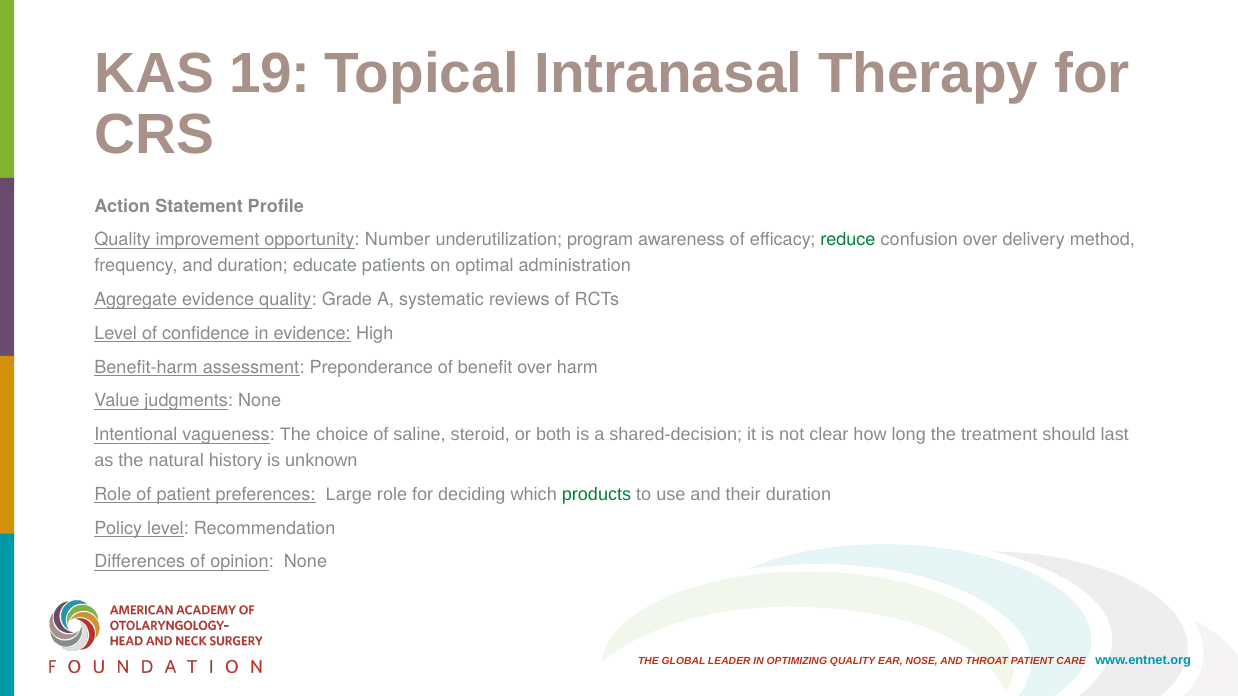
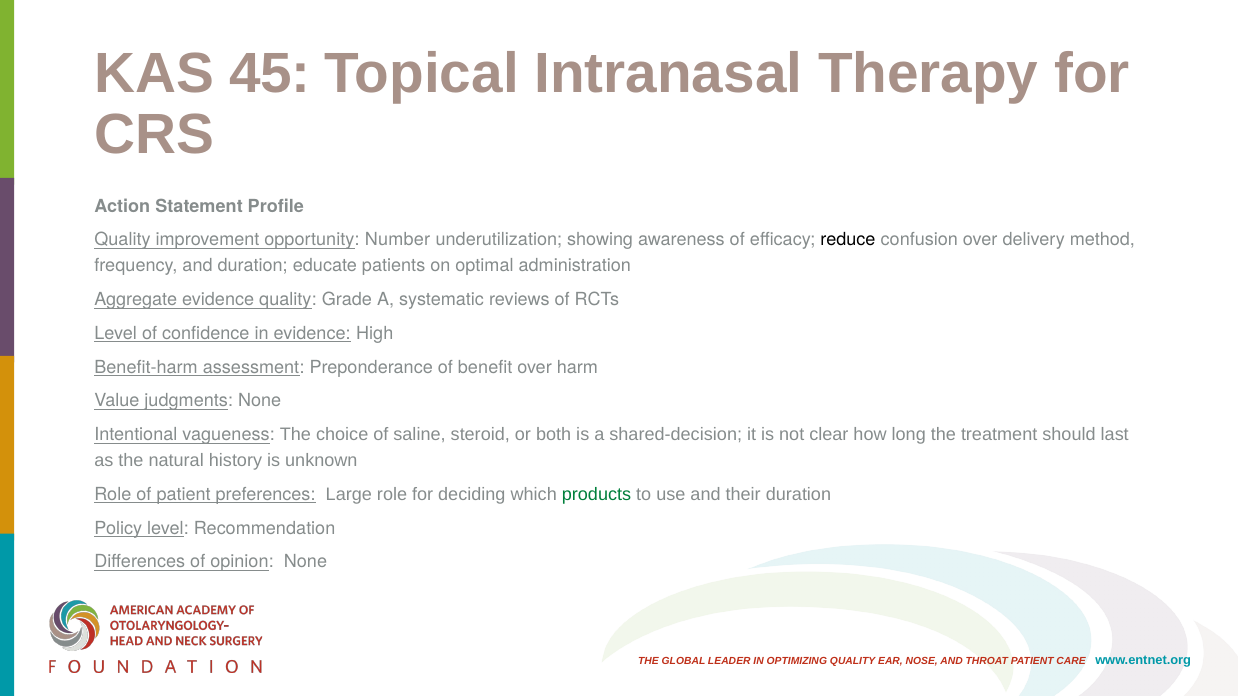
19: 19 -> 45 (269, 73)
program: program -> showing (600, 240)
reduce colour: green -> black (848, 240)
